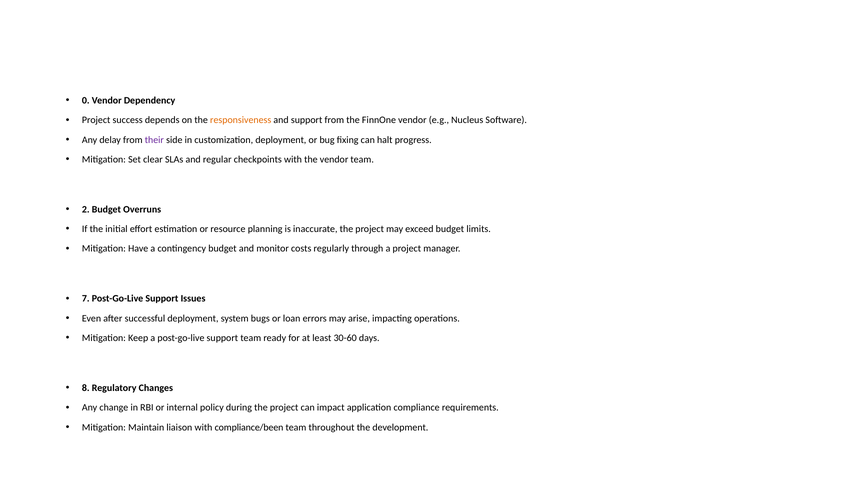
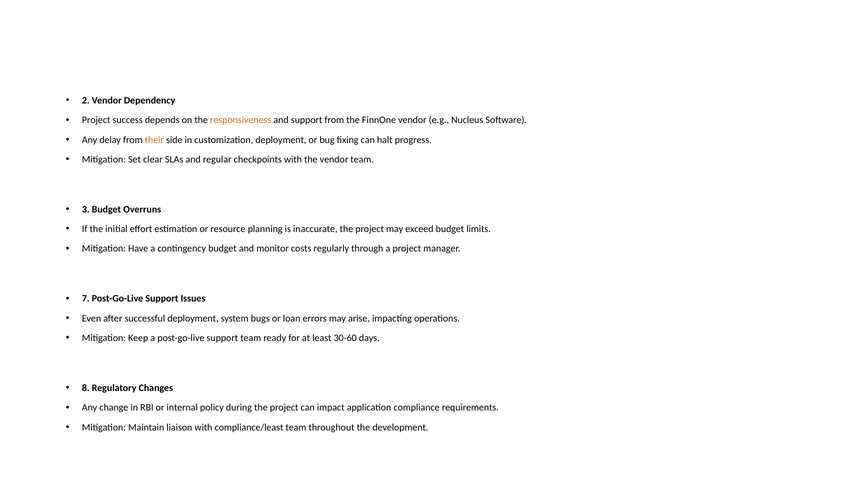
0: 0 -> 2 (86, 101)
their colour: purple -> orange (154, 140)
2: 2 -> 3 (86, 210)
compliance/been: compliance/been -> compliance/least (249, 428)
